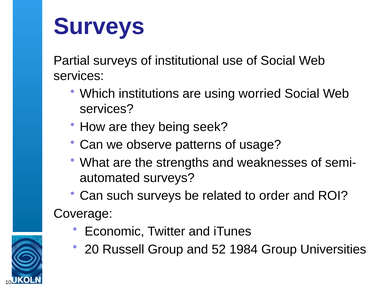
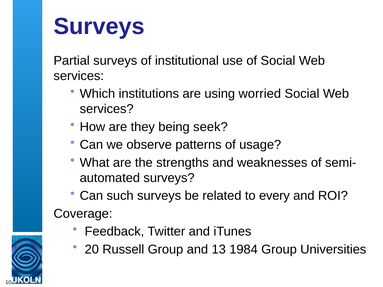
order: order -> every (274, 196)
Economic: Economic -> Feedback (114, 232)
52: 52 -> 13 (219, 250)
